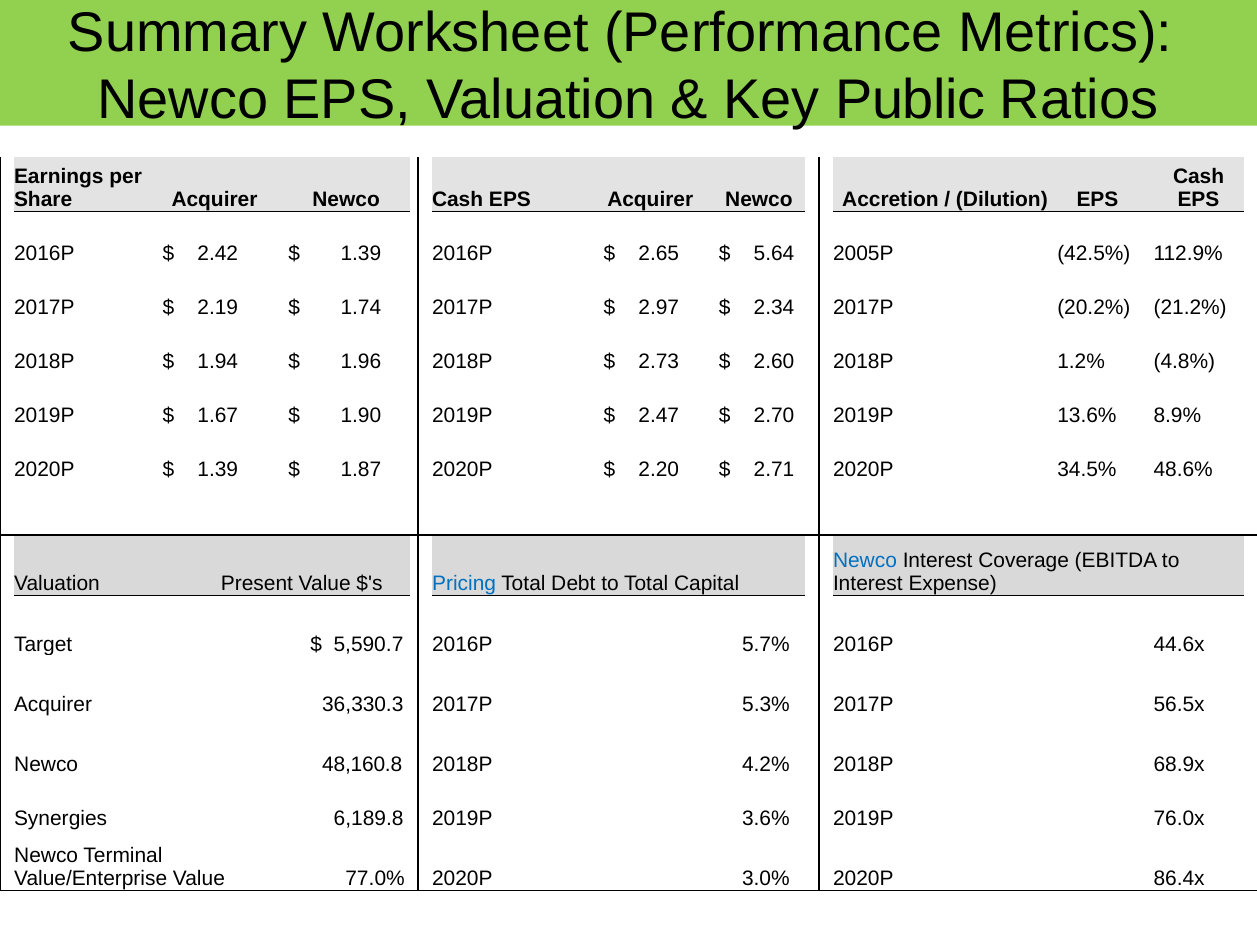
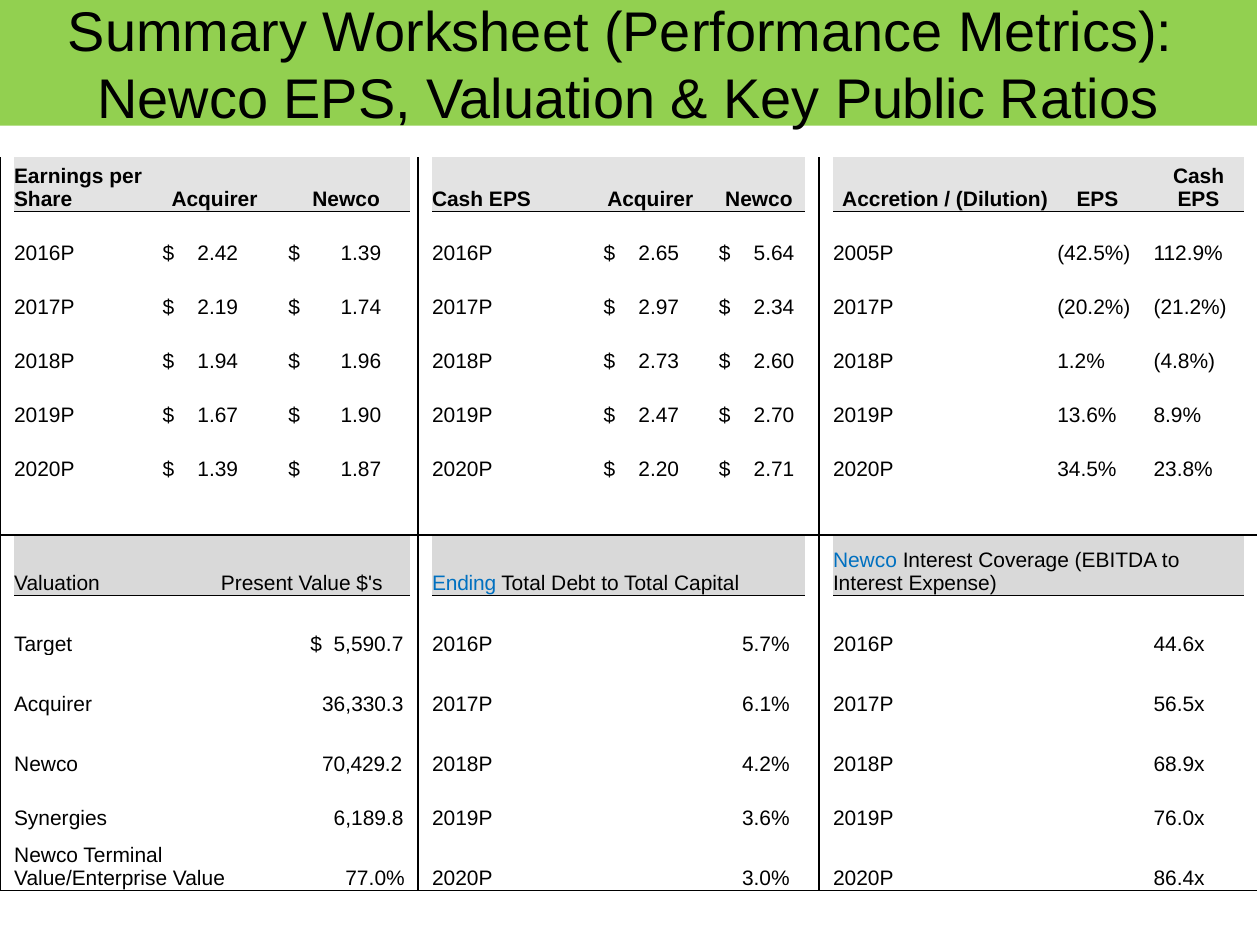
48.6%: 48.6% -> 23.8% (1183, 469)
Pricing: Pricing -> Ending (464, 584)
5.3%: 5.3% -> 6.1% (766, 704)
48,160.8: 48,160.8 -> 70,429.2 (362, 765)
